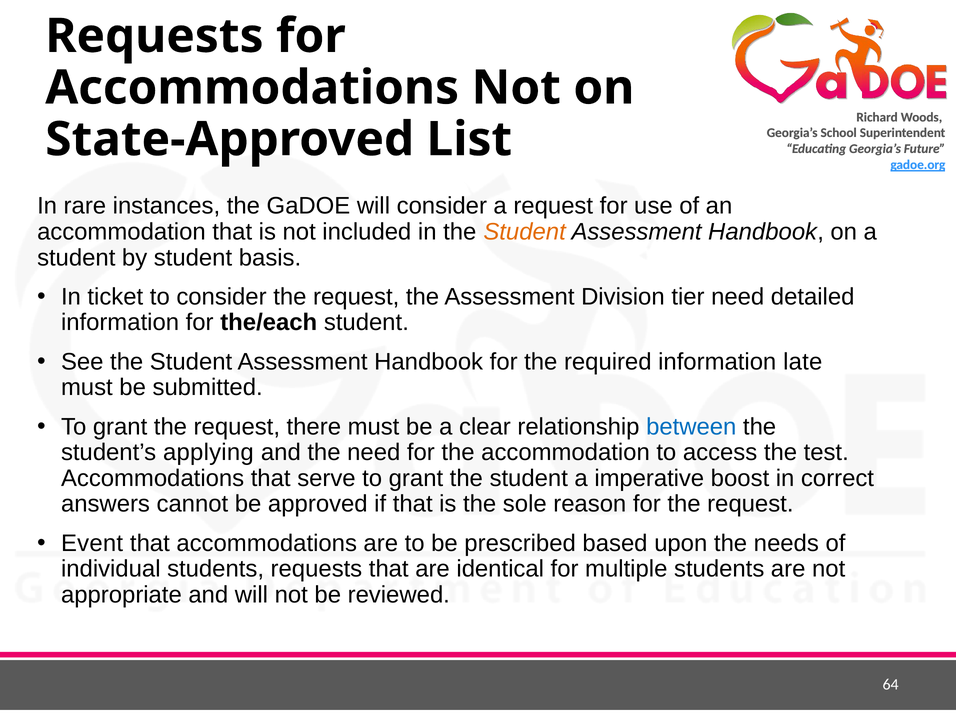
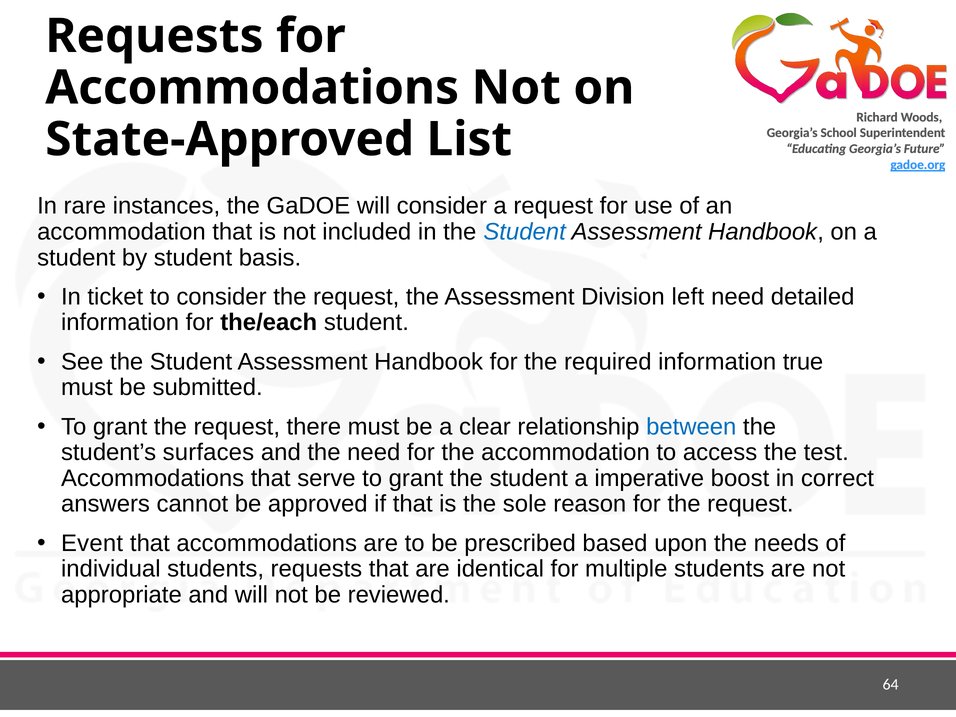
Student colour: orange -> blue (525, 232)
tier: tier -> left (688, 297)
late: late -> true (803, 362)
applying: applying -> surfaces (208, 452)
